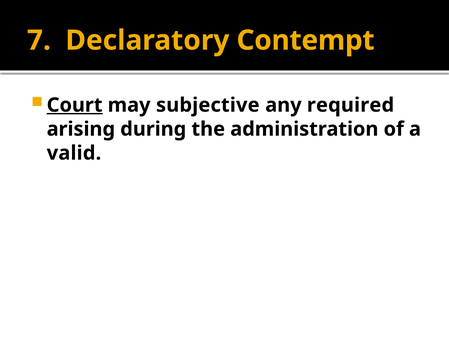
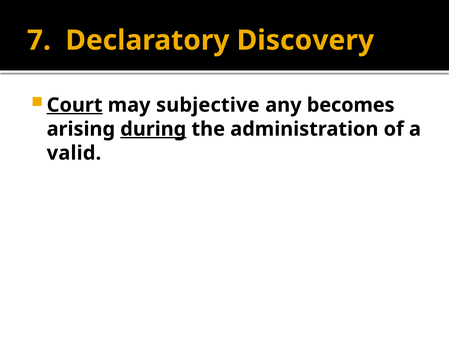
Contempt: Contempt -> Discovery (305, 40)
required: required -> becomes (351, 105)
during underline: none -> present (153, 129)
